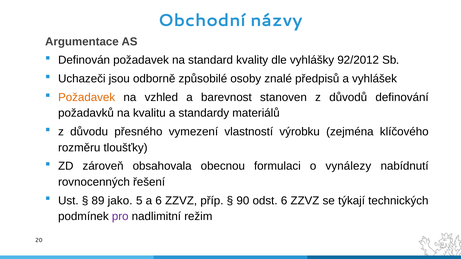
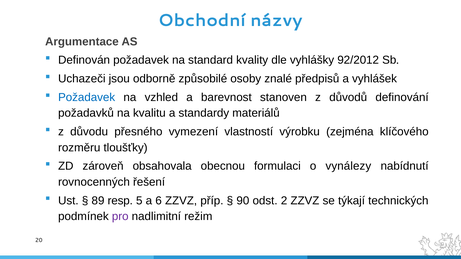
Požadavek colour: orange -> blue (87, 98)
jako: jako -> resp (120, 201)
odst 6: 6 -> 2 (284, 201)
